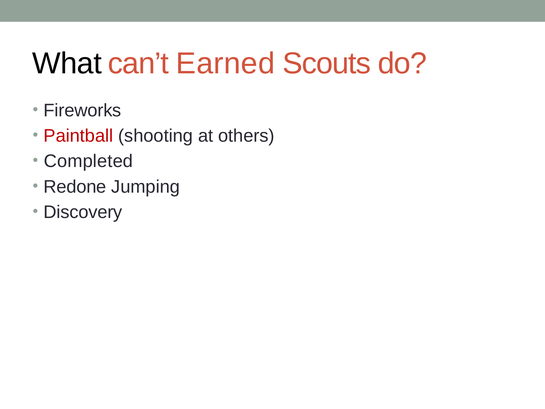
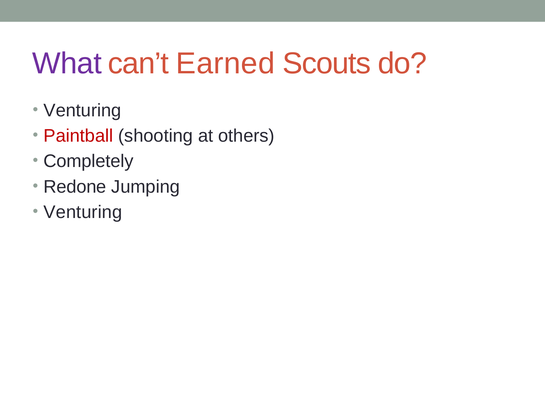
What colour: black -> purple (67, 63)
Fireworks: Fireworks -> Venturing (82, 110)
Completed: Completed -> Completely (89, 161)
Discovery: Discovery -> Venturing (83, 212)
